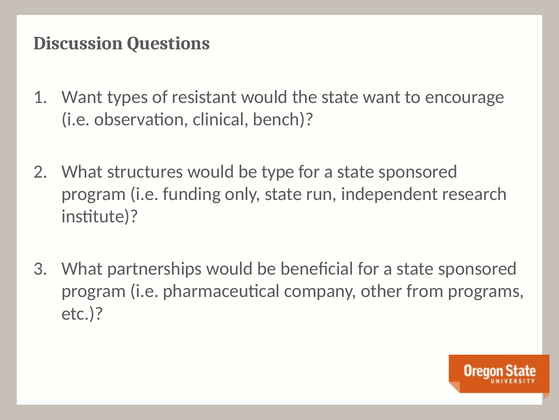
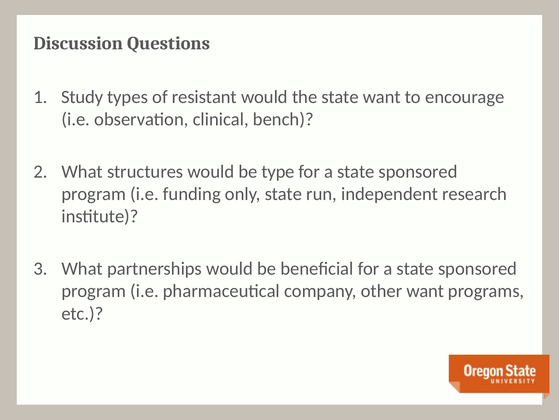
Want: Want -> Study (82, 97)
other from: from -> want (425, 291)
